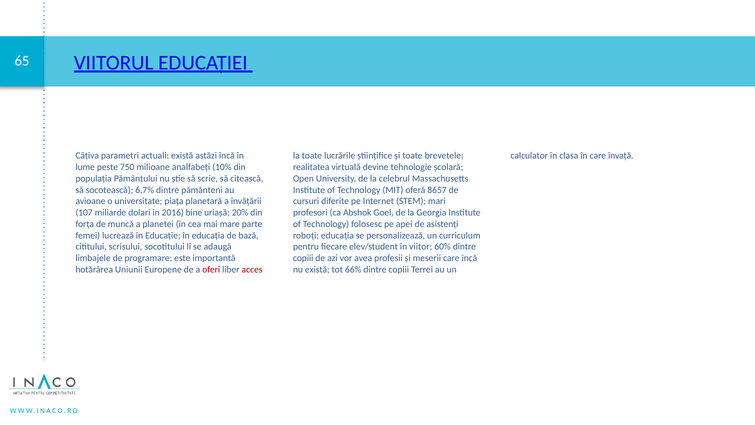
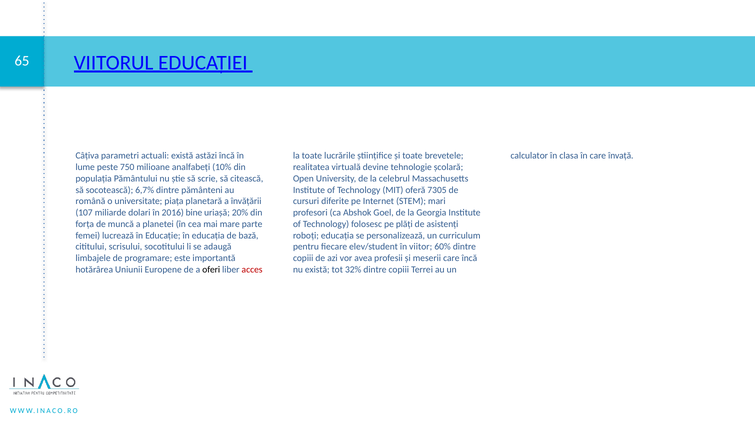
8657: 8657 -> 7305 (437, 190)
avioane: avioane -> română (90, 201)
apei: apei -> plăți (404, 224)
oferi colour: red -> black (211, 269)
66%: 66% -> 32% (353, 269)
